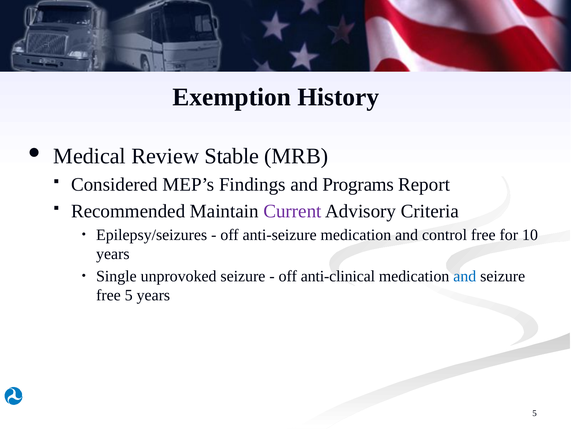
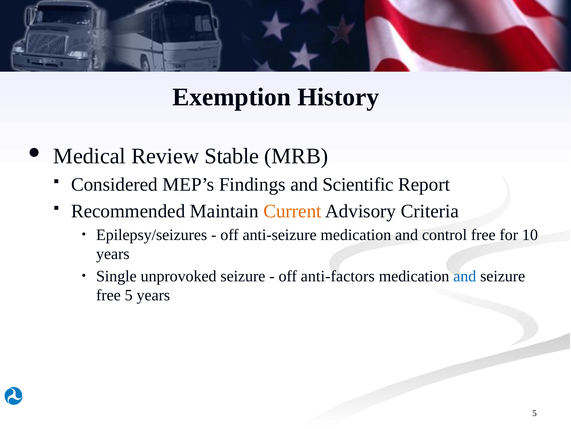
Programs: Programs -> Scientific (358, 184)
Current colour: purple -> orange (292, 211)
anti-clinical: anti-clinical -> anti-factors (338, 276)
